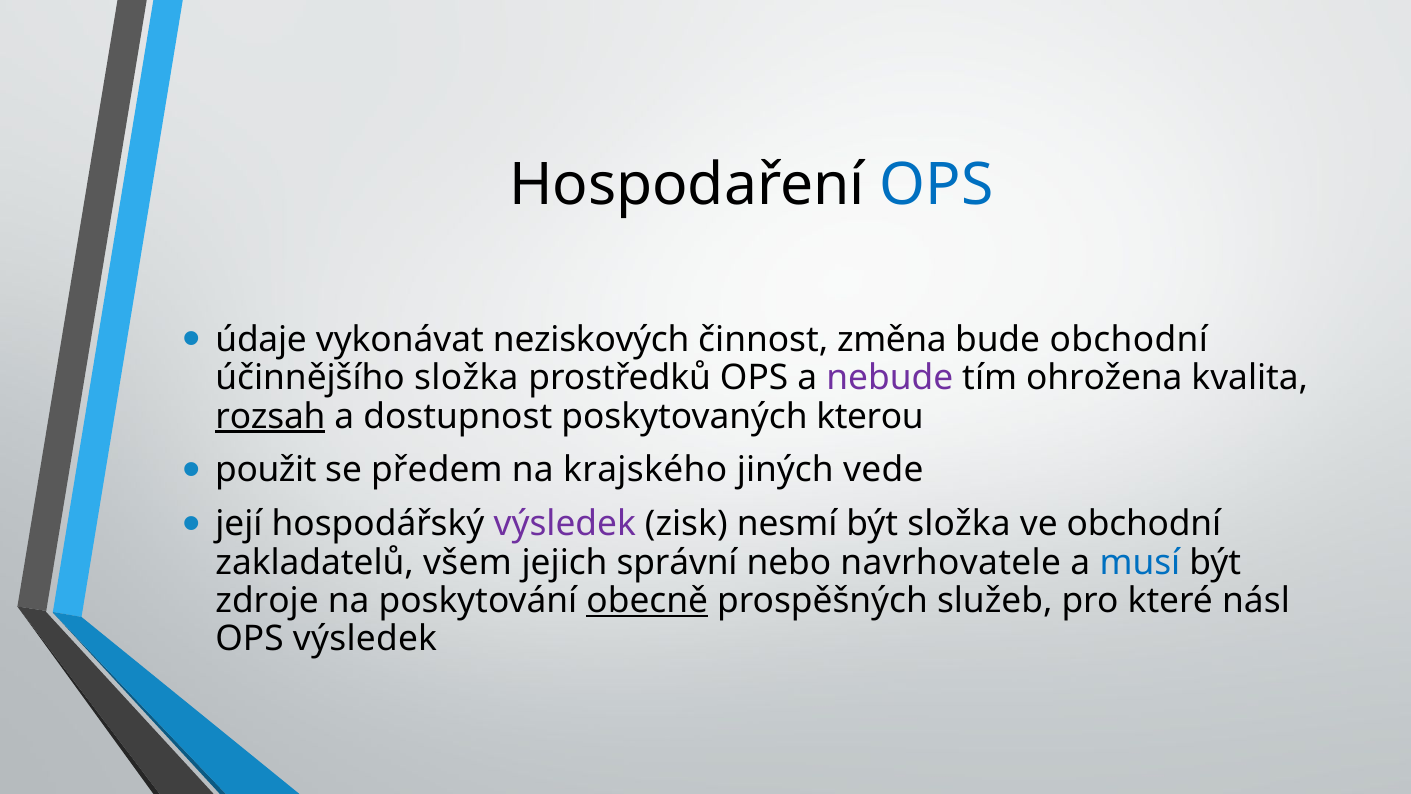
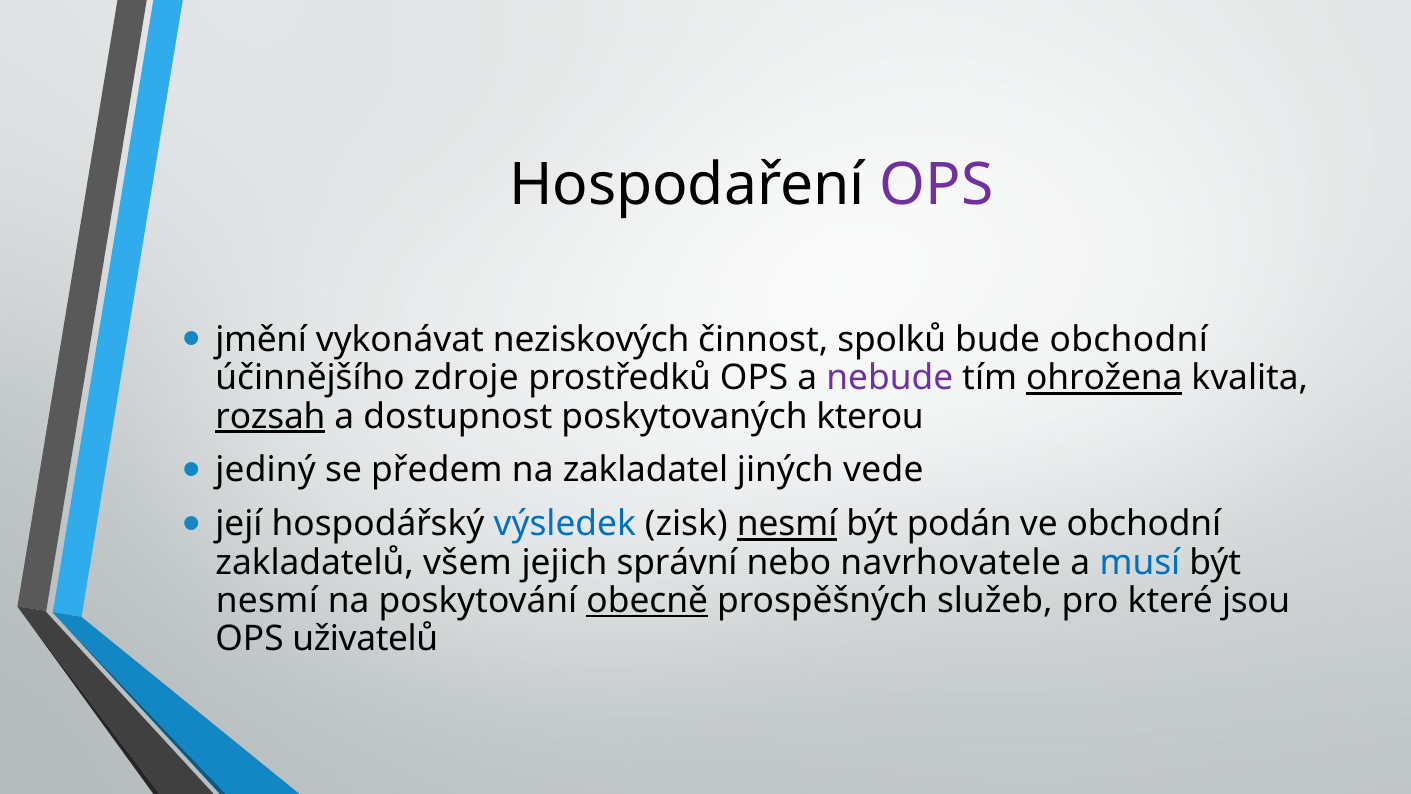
OPS colour: blue -> purple (937, 185)
údaje: údaje -> jmění (261, 340)
změna: změna -> spolků (892, 340)
účinnějšího složka: složka -> zdroje (466, 378)
ohrožena underline: none -> present (1104, 378)
použit: použit -> jediný (266, 470)
krajského: krajského -> zakladatel (645, 470)
výsledek colour: purple -> blue (565, 524)
nesmí underline: none -> present (787, 524)
být složka: složka -> podán (959, 524)
zdroje: zdroje -> nesmí (267, 600)
násl: násl -> jsou (1256, 600)
OPS výsledek: výsledek -> uživatelů (365, 638)
